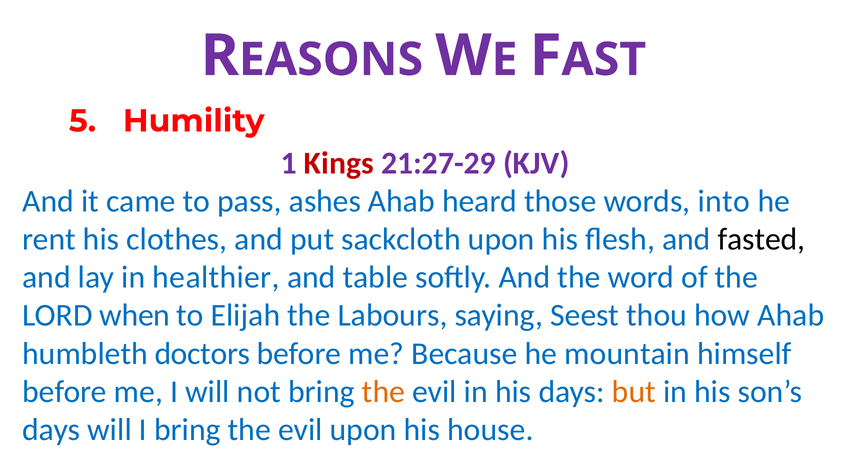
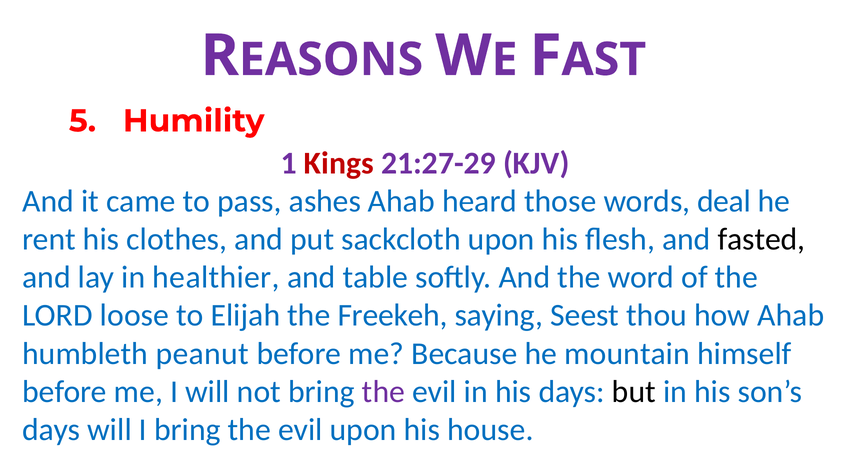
into: into -> deal (724, 201)
when: when -> loose (135, 316)
Labours: Labours -> Freekeh (393, 316)
doctors: doctors -> peanut (202, 354)
the colour: orange -> purple (384, 392)
but colour: orange -> black (634, 392)
